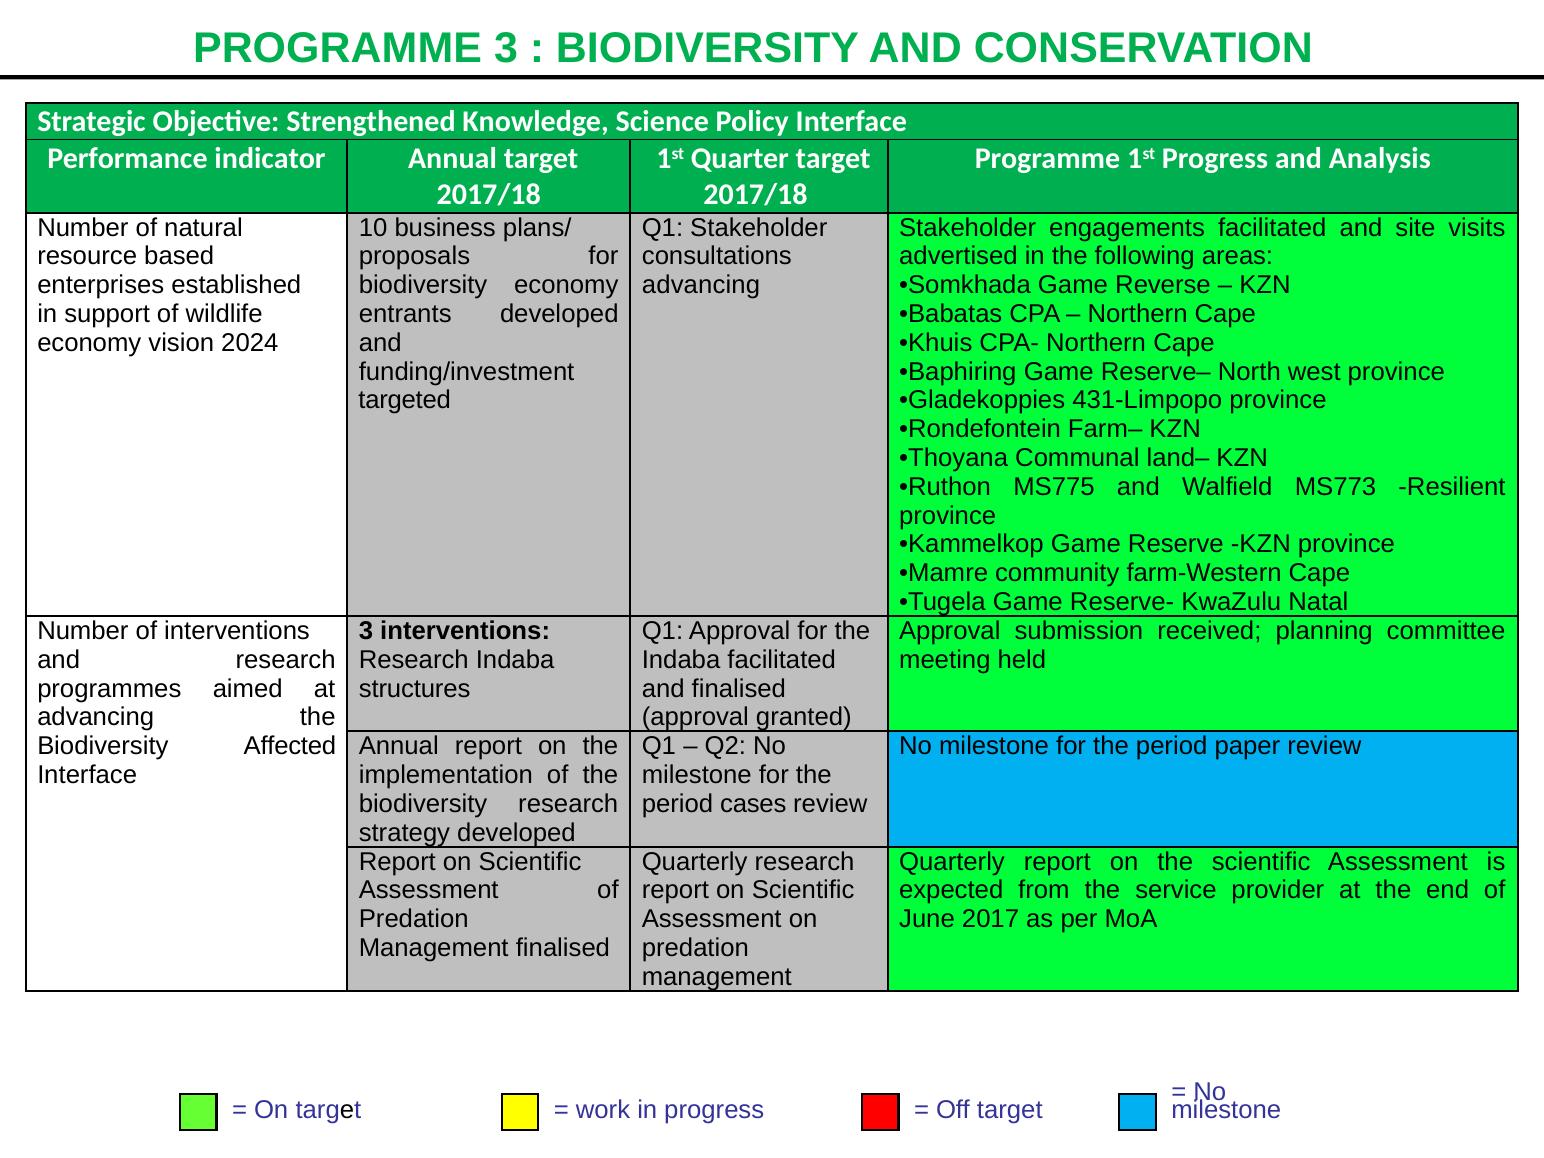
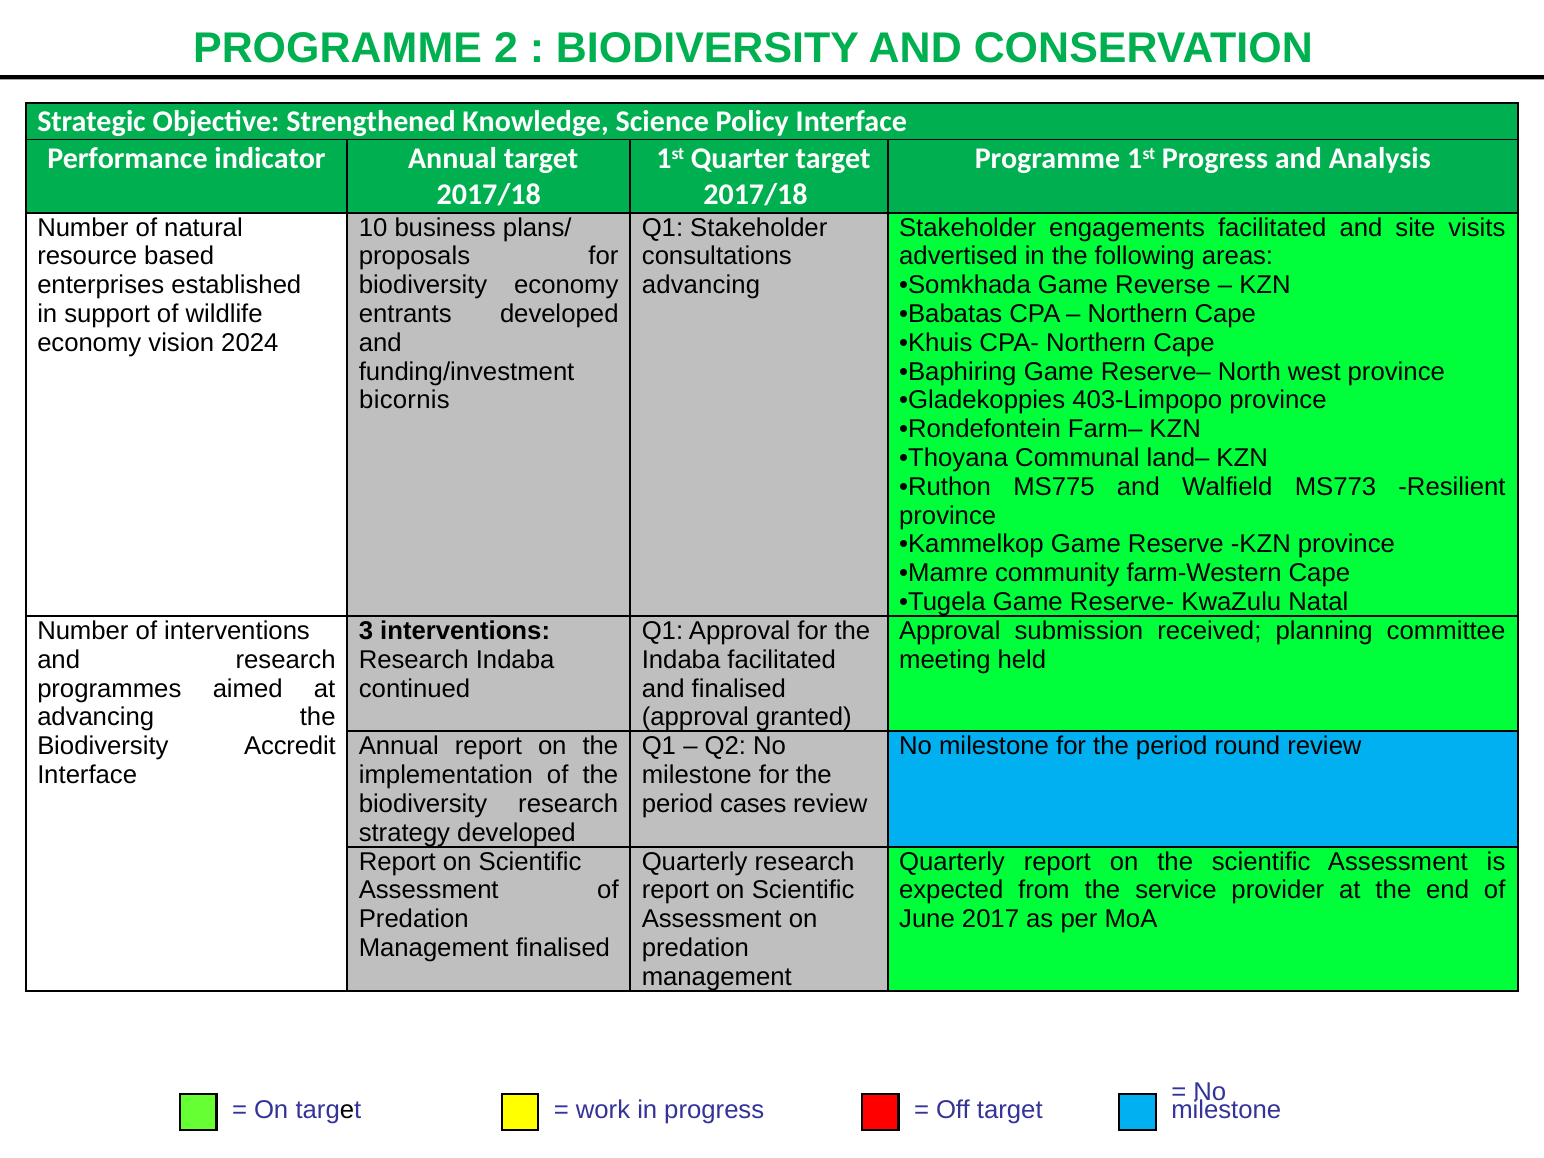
PROGRAMME 3: 3 -> 2 (506, 48)
targeted: targeted -> bicornis (404, 400)
431-Limpopo: 431-Limpopo -> 403-Limpopo (1147, 400)
structures: structures -> continued (415, 689)
Affected: Affected -> Accredit (290, 746)
paper: paper -> round (1247, 746)
